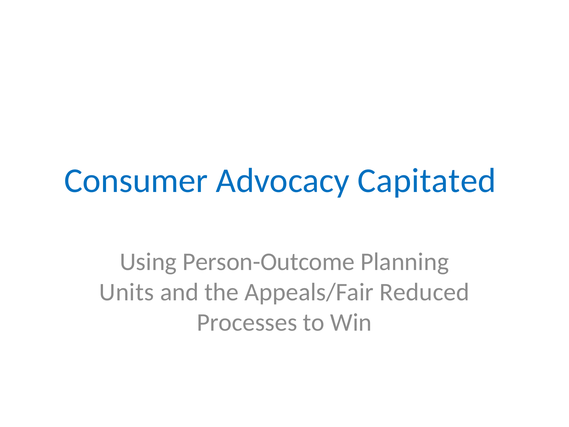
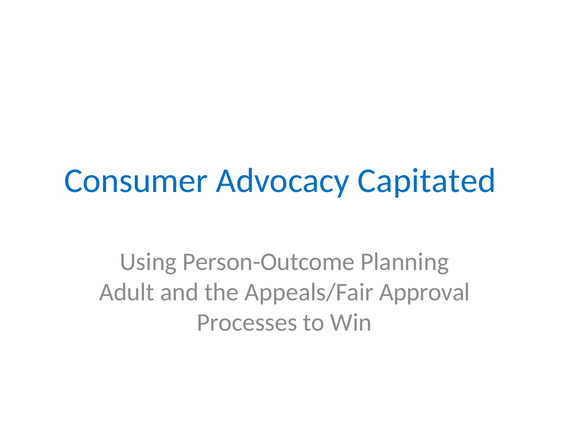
Units: Units -> Adult (127, 292)
Reduced: Reduced -> Approval (425, 292)
